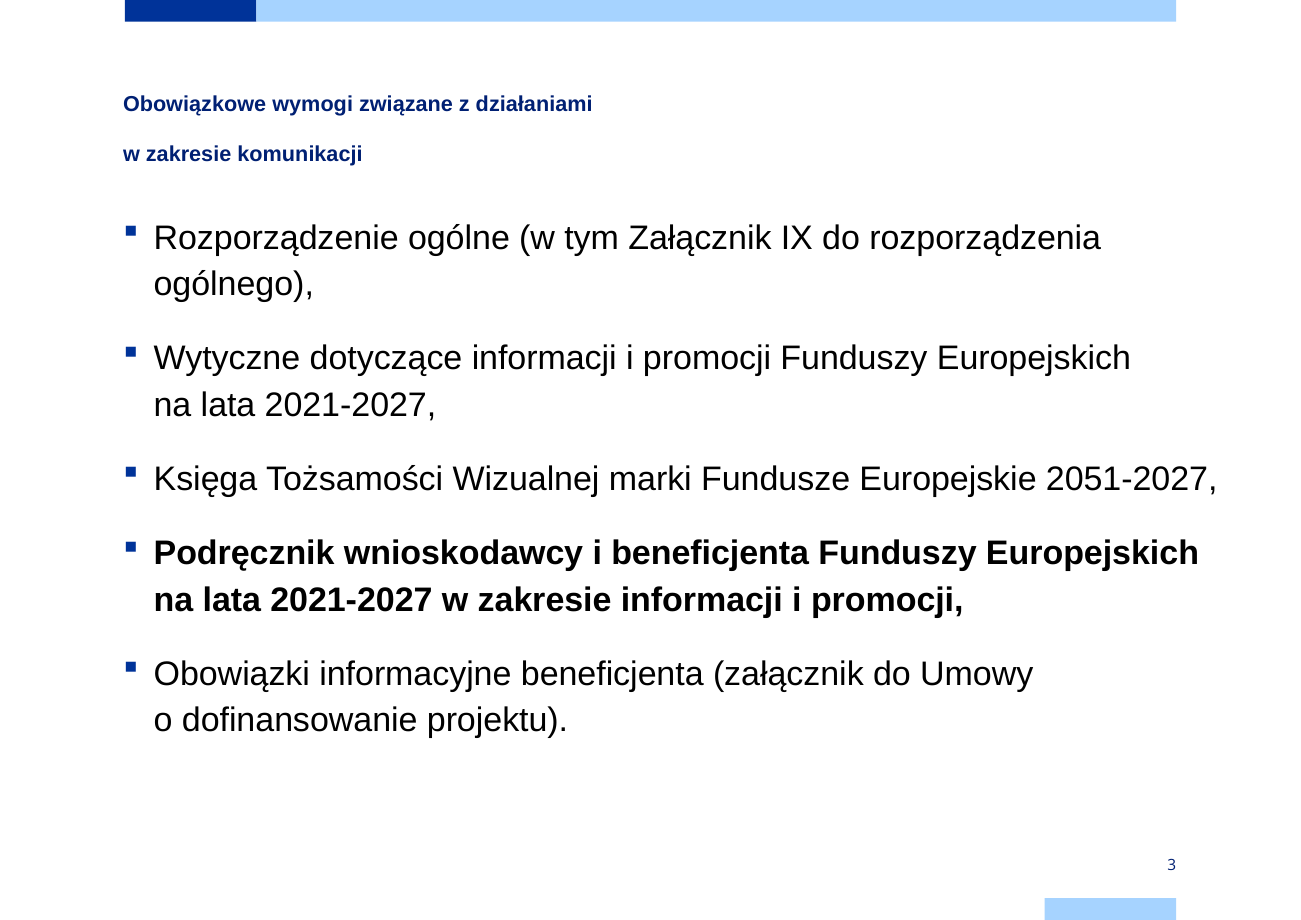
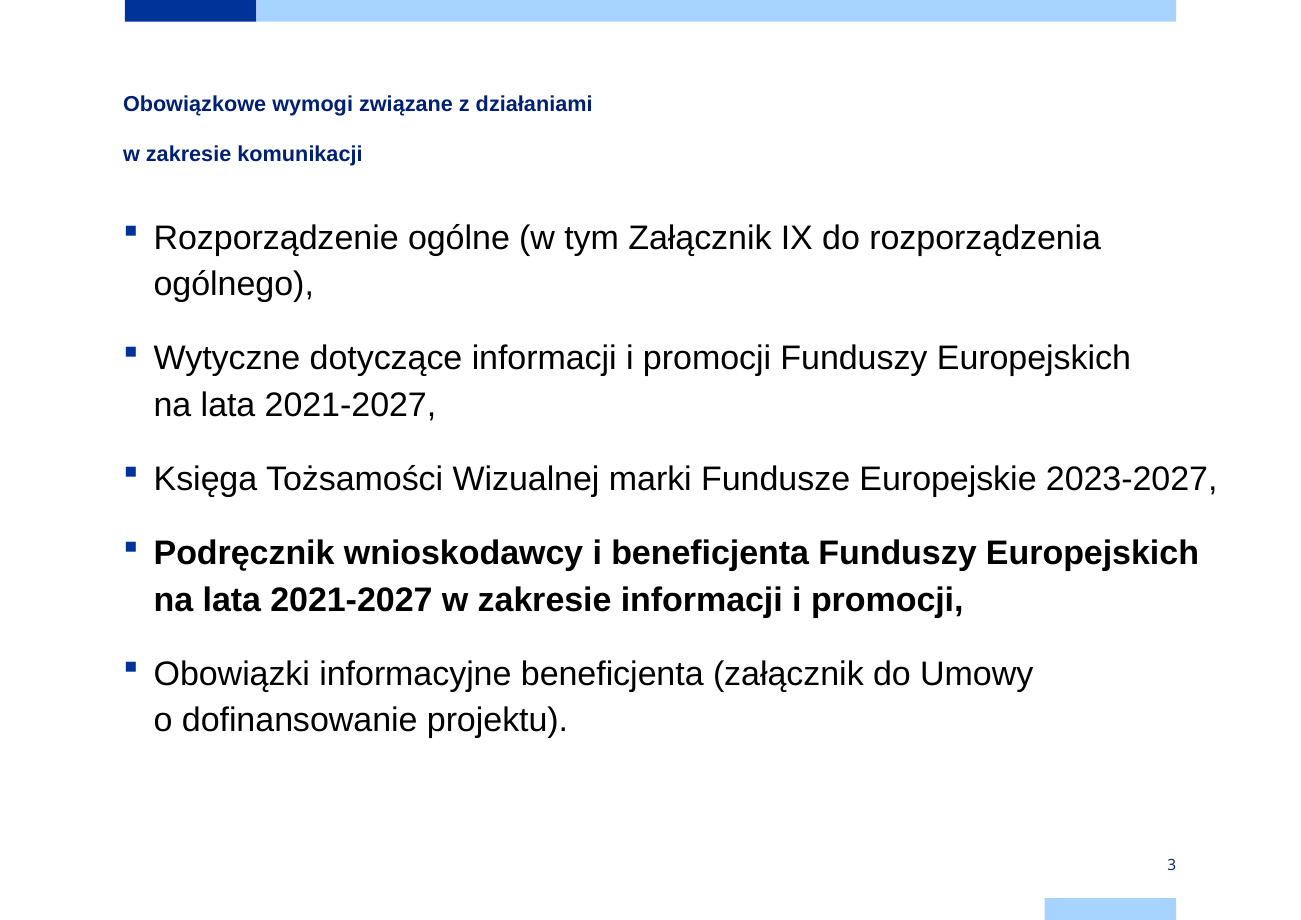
2051-2027: 2051-2027 -> 2023-2027 (1132, 479)
